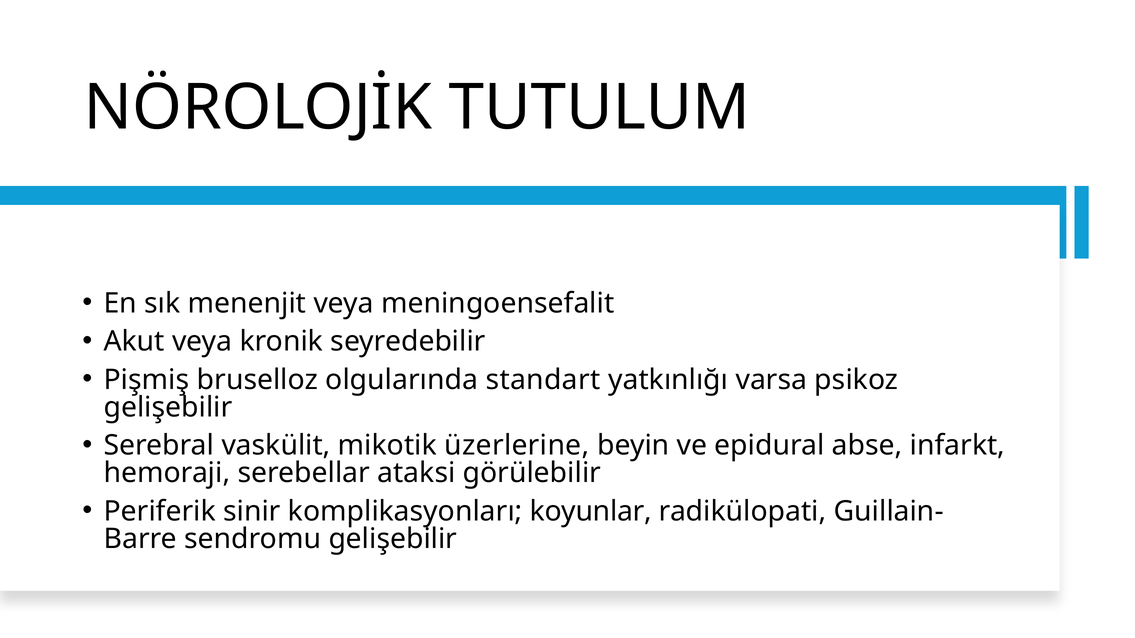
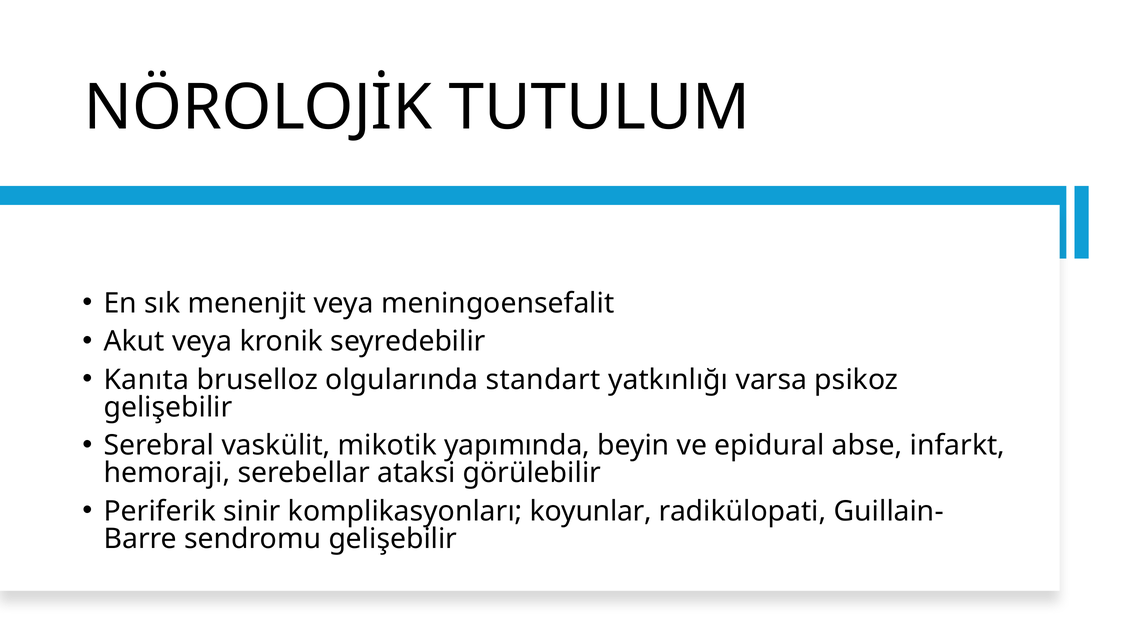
Pişmiş: Pişmiş -> Kanıta (146, 380)
üzerlerine: üzerlerine -> yapımında (517, 446)
